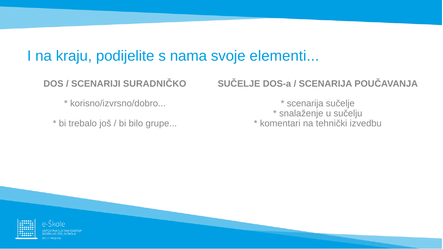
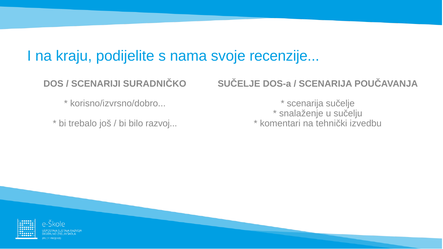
elementi: elementi -> recenzije (284, 56)
grupe: grupe -> razvoj (161, 124)
